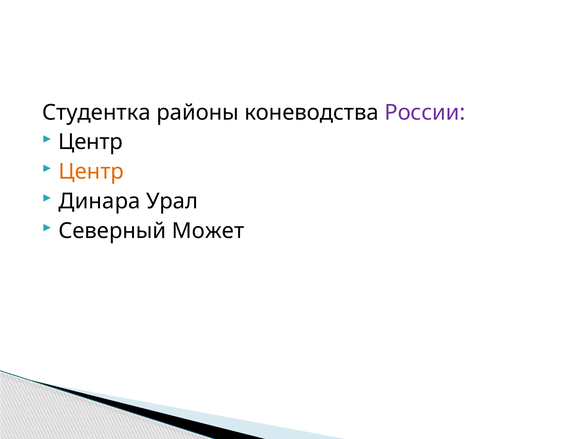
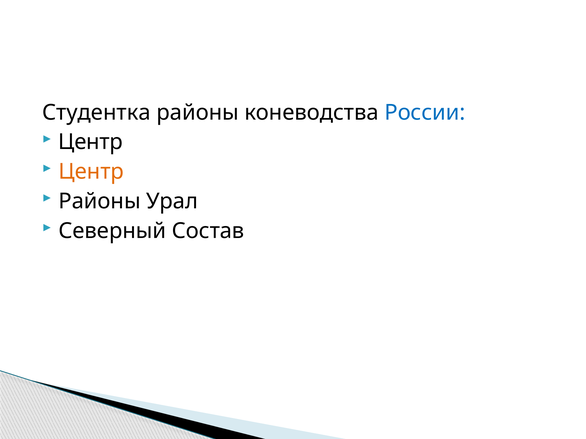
России colour: purple -> blue (425, 113)
Динара: Динара -> Районы (100, 201)
Может: Может -> Состав (208, 231)
